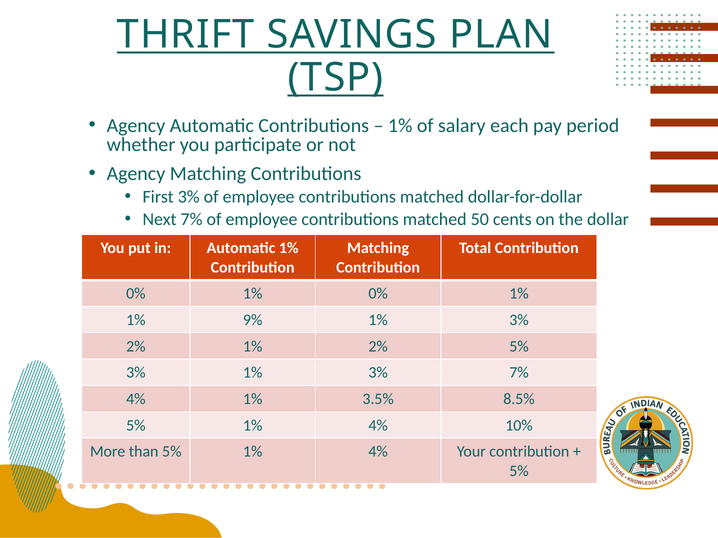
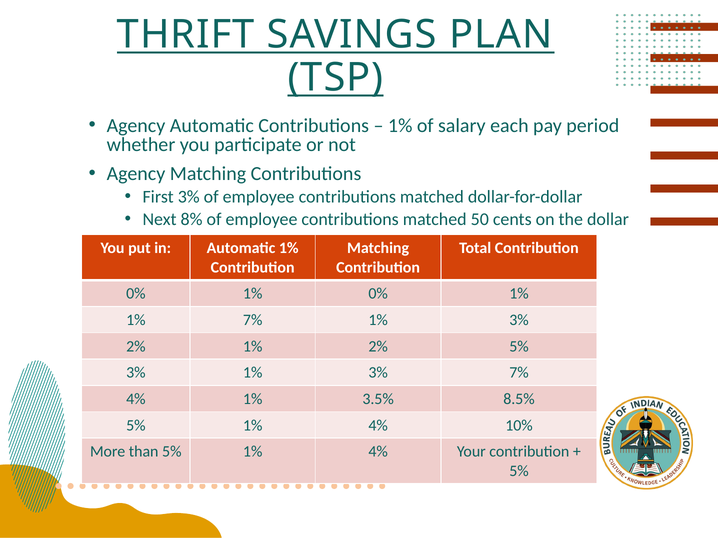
Next 7%: 7% -> 8% (192, 219)
1% 9%: 9% -> 7% (253, 320)
